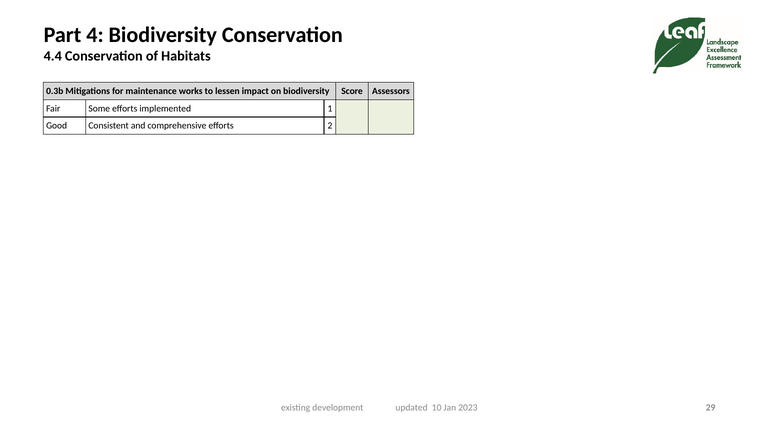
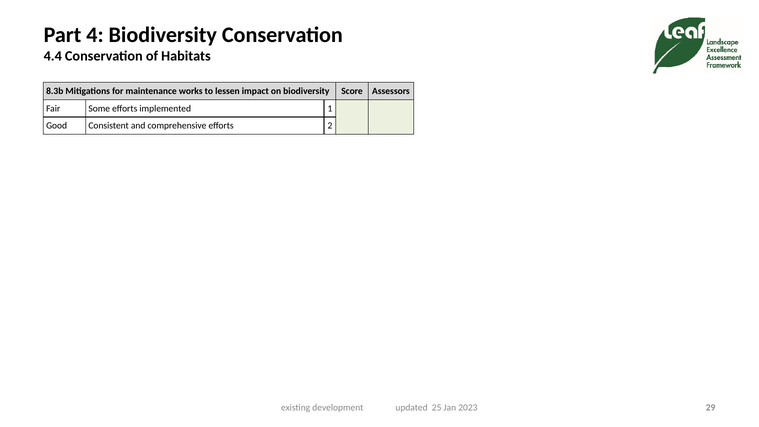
0.3b: 0.3b -> 8.3b (55, 91)
10: 10 -> 25 (437, 408)
